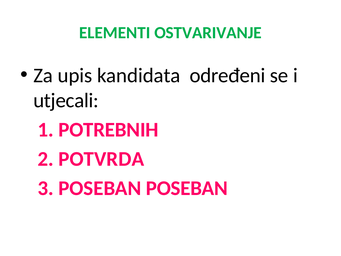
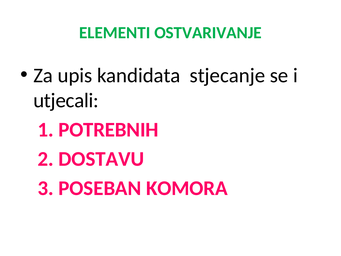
određeni: određeni -> stjecanje (227, 75)
POTVRDA: POTVRDA -> DOSTAVU (101, 159)
POSEBAN POSEBAN: POSEBAN -> KOMORA (187, 188)
